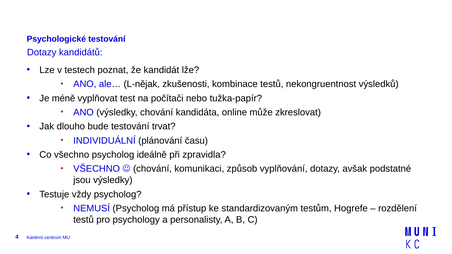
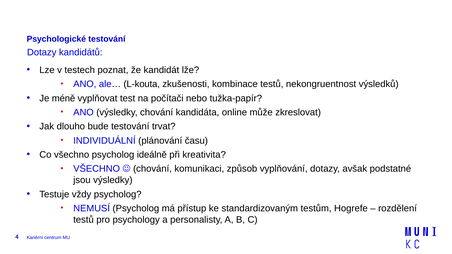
L-nějak: L-nějak -> L-kouta (142, 84)
zpravidla: zpravidla -> kreativita (204, 155)
